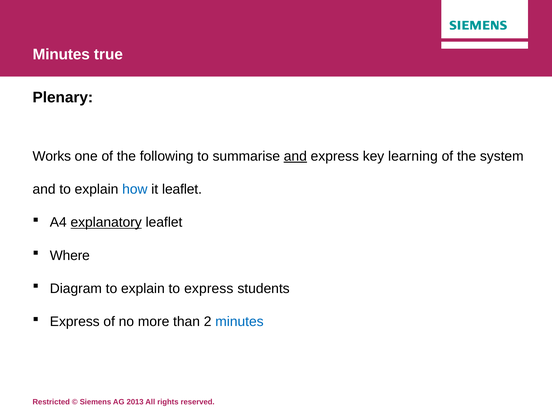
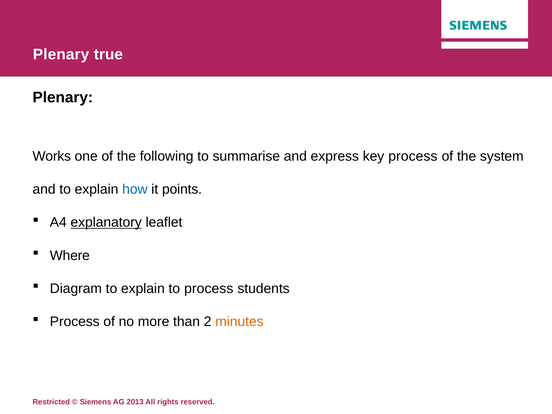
Minutes: Minutes -> Plenary (61, 54)
and underline: present -> none (295, 156)
key learning: learning -> process (413, 156)
it leaflet: leaflet -> points (182, 189)
to express: express -> process (209, 289)
Express: Express -> Process (75, 322)
minutes colour: blue -> orange (239, 322)
